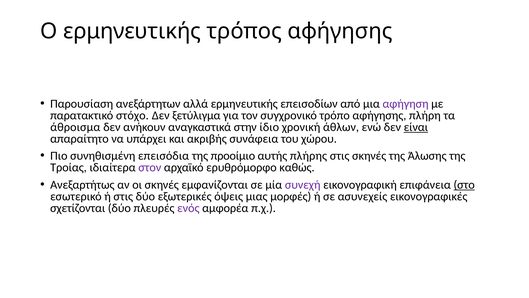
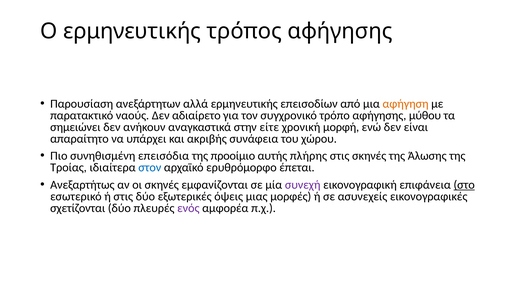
αφήγηση colour: purple -> orange (406, 104)
στόχο: στόχο -> ναούς (132, 115)
ξετύλιγμα: ξετύλιγμα -> αδιαίρετο (196, 115)
πλήρη: πλήρη -> μύθου (425, 115)
άθροισμα: άθροισμα -> σημειώνει (75, 127)
ίδιο: ίδιο -> είτε (269, 127)
άθλων: άθλων -> μορφή (341, 127)
είναι underline: present -> none (416, 127)
στον colour: purple -> blue (150, 167)
καθώς: καθώς -> έπεται (297, 167)
